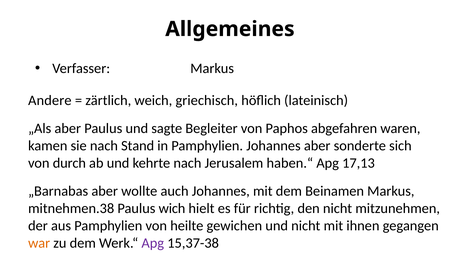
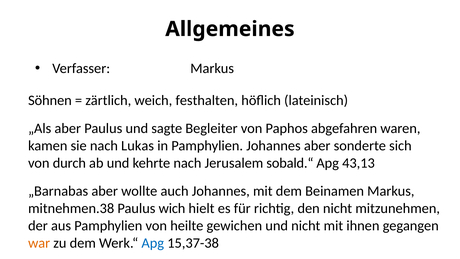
Andere: Andere -> Söhnen (50, 100)
griechisch: griechisch -> festhalten (207, 100)
Stand: Stand -> Lukas (138, 146)
haben.“: haben.“ -> sobald.“ (290, 163)
17,13: 17,13 -> 43,13 (359, 163)
Apg colour: purple -> blue (153, 243)
